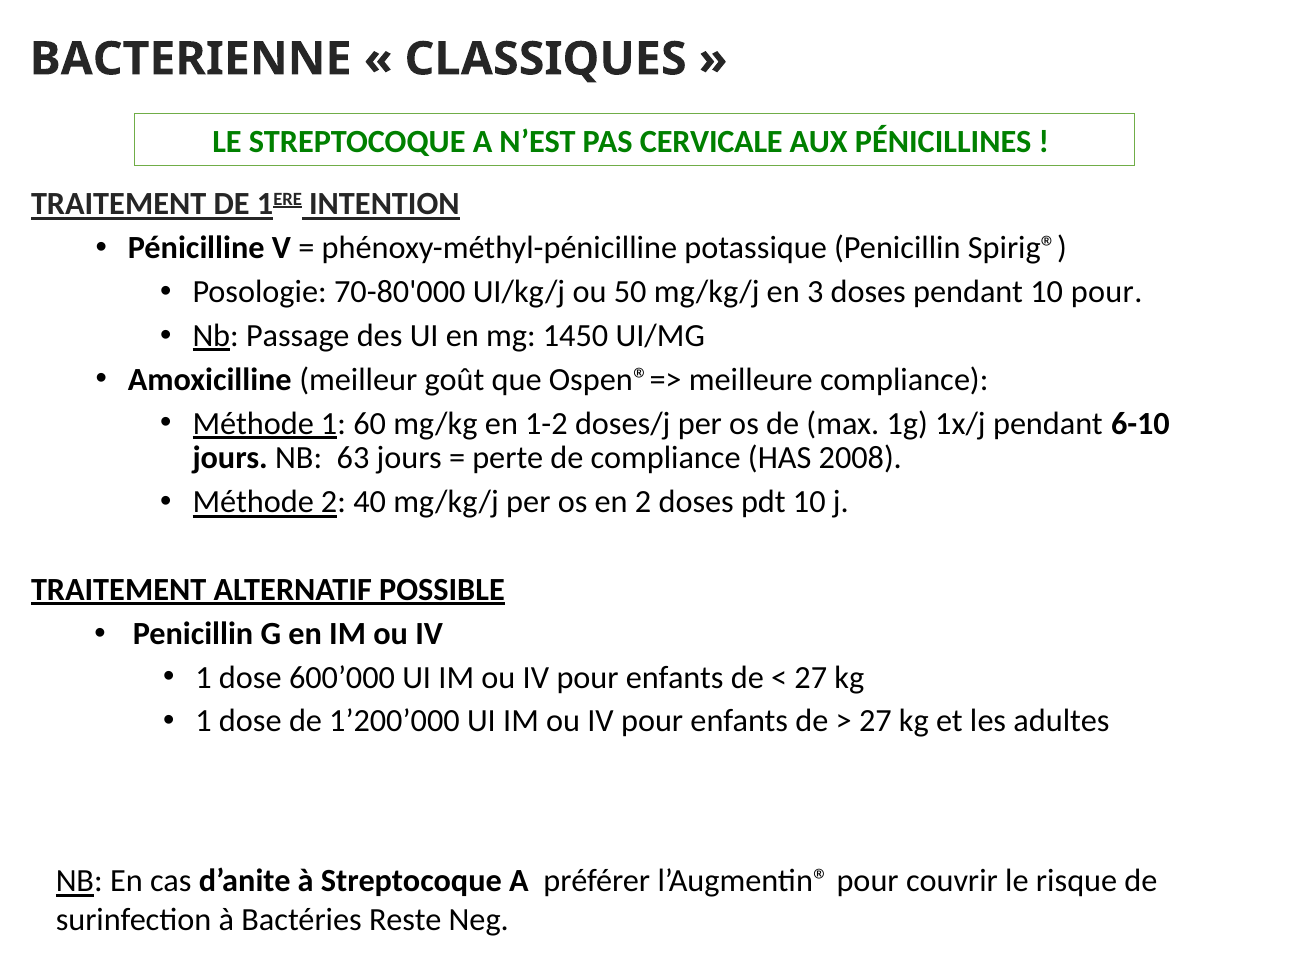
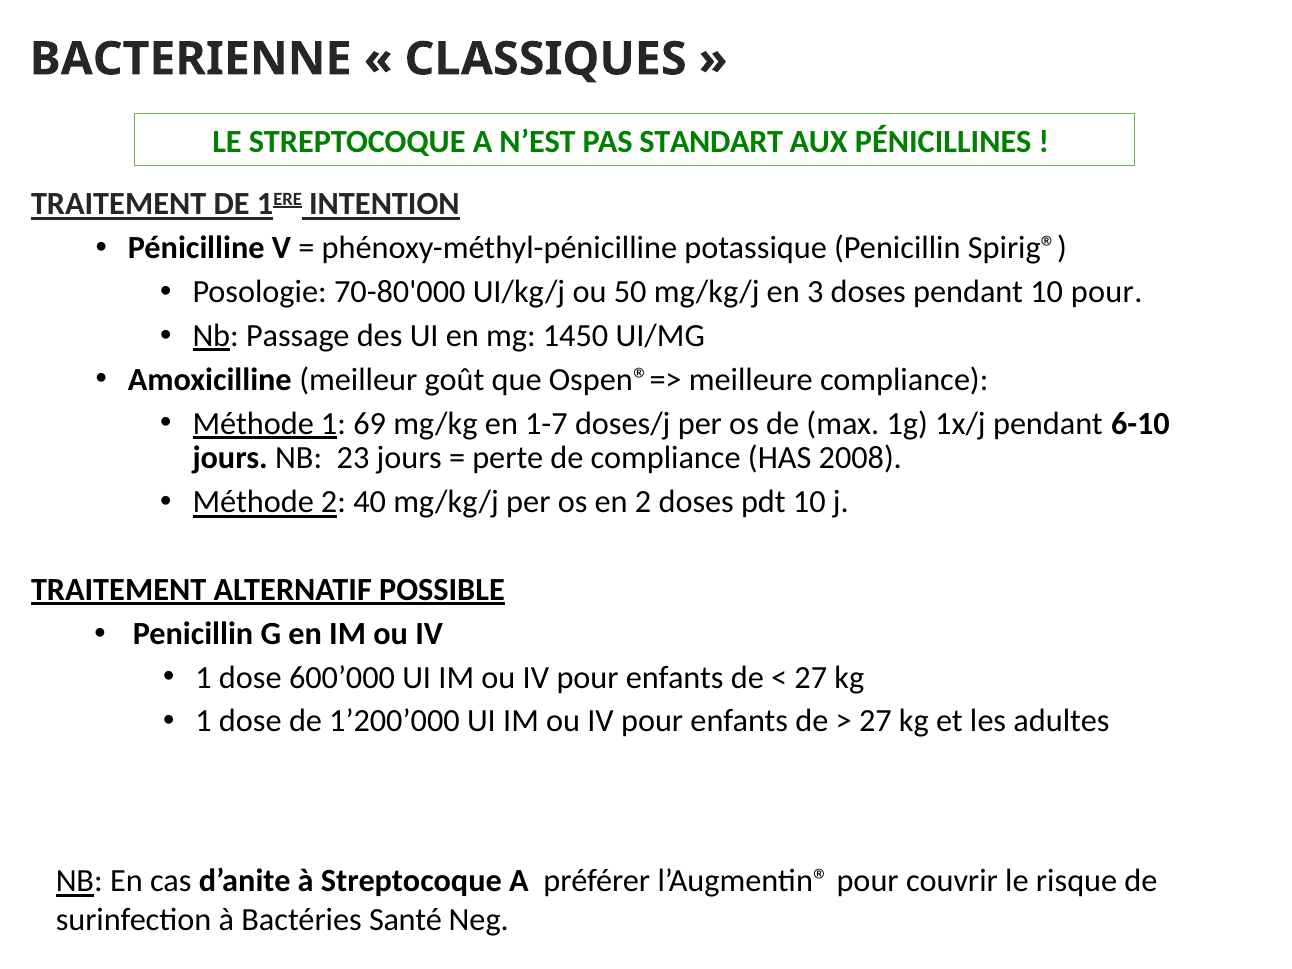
CERVICALE: CERVICALE -> STANDART (711, 142)
60: 60 -> 69 (370, 423)
1-2: 1-2 -> 1-7 (546, 423)
63: 63 -> 23 (353, 458)
Reste: Reste -> Santé (405, 920)
